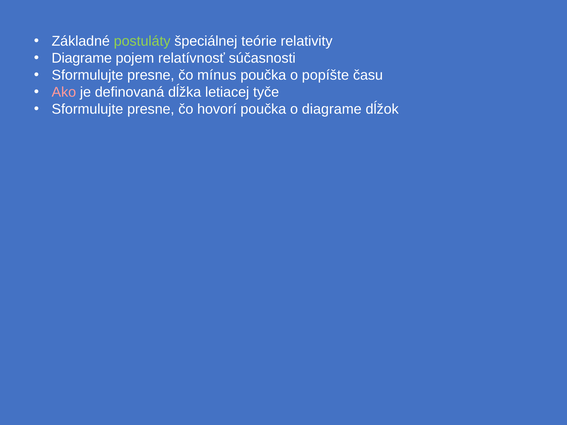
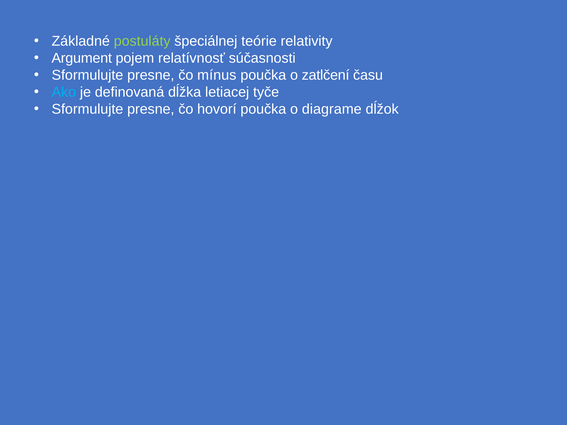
Diagrame: Diagrame -> Argument (82, 58)
popíšte: popíšte -> zatlčení (326, 75)
Ako colour: pink -> light blue (64, 92)
